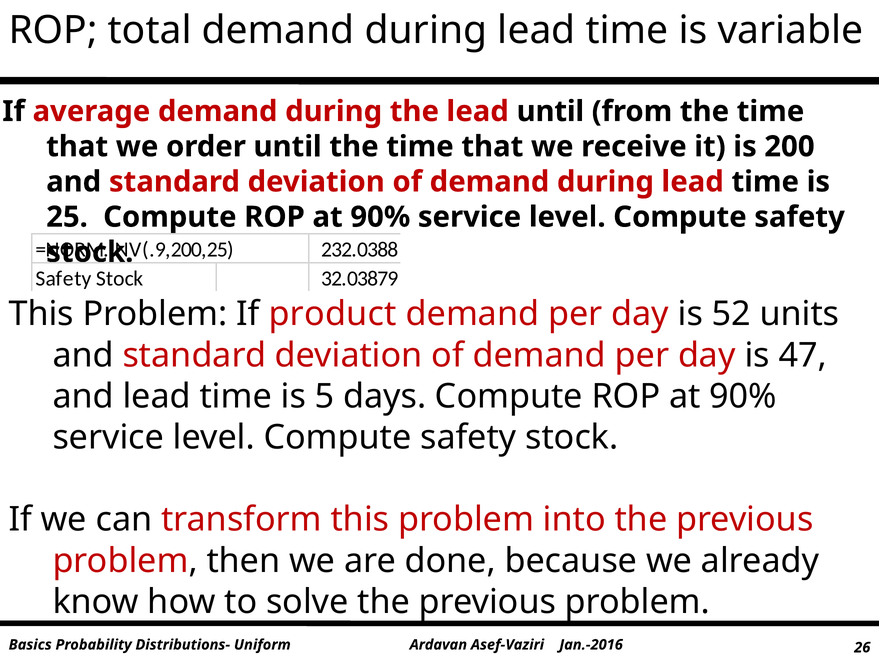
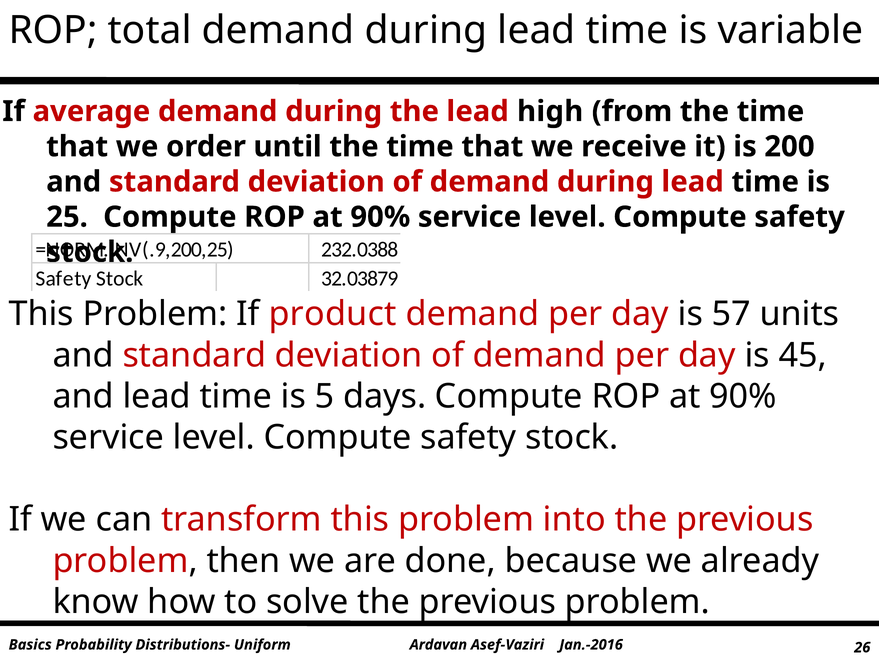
lead until: until -> high (550, 111)
52: 52 -> 57 (731, 314)
47: 47 -> 45 (803, 355)
